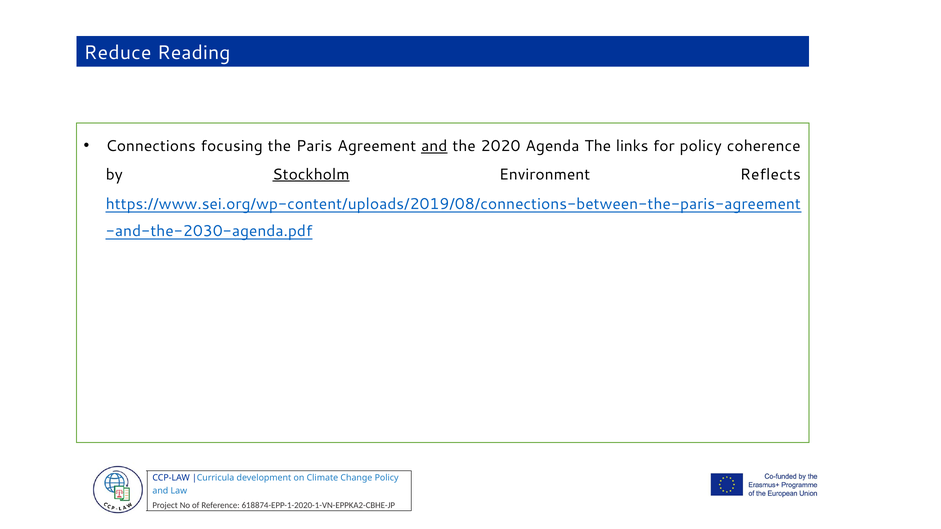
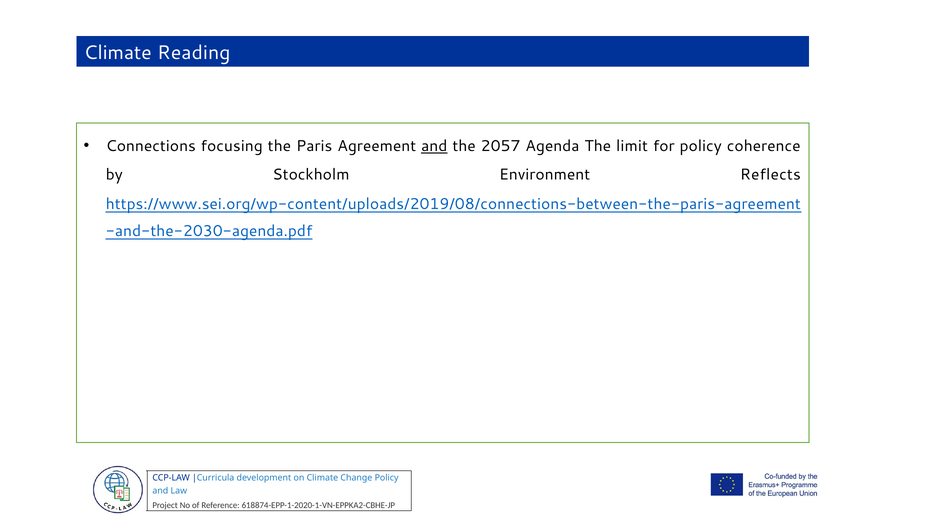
Reduce: Reduce -> Climate (118, 53)
2020: 2020 -> 2057 (501, 146)
links: links -> limit (632, 146)
Stockholm underline: present -> none (311, 174)
